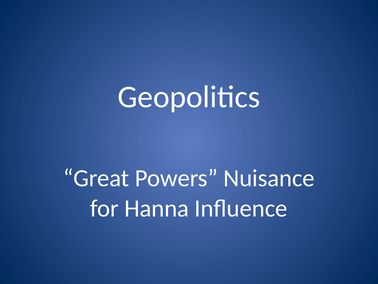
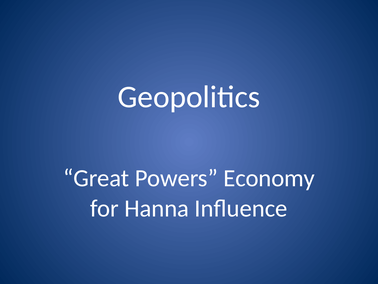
Nuisance: Nuisance -> Economy (269, 178)
